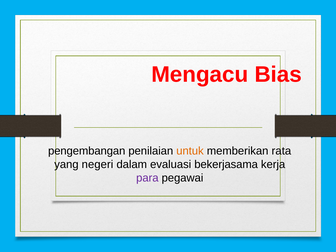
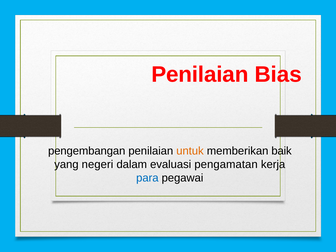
Mengacu: Mengacu -> Penilaian (200, 74)
rata: rata -> baik (282, 151)
bekerjasama: bekerjasama -> pengamatan (226, 164)
para colour: purple -> blue (147, 178)
